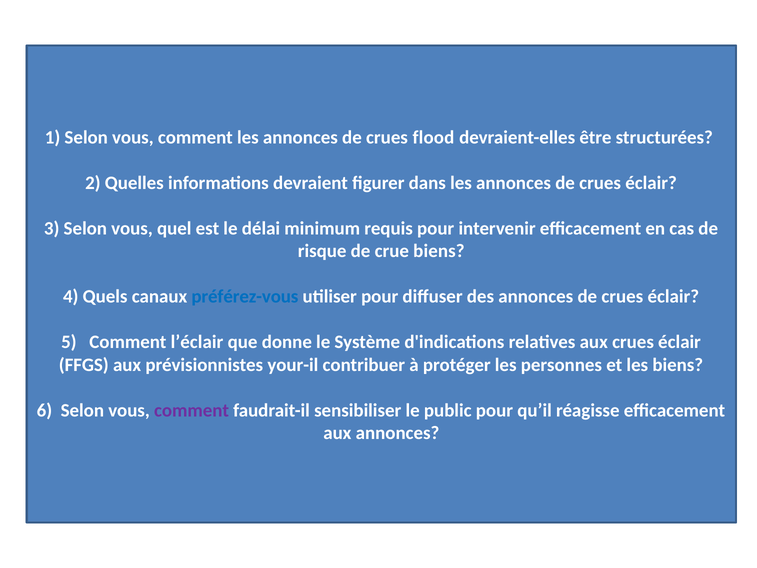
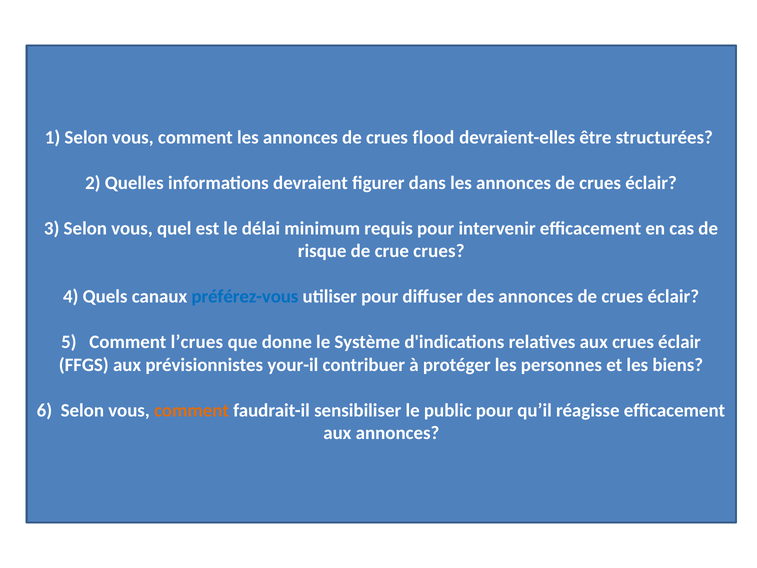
crue biens: biens -> crues (439, 251)
l’éclair: l’éclair -> l’crues (197, 342)
comment colour: purple -> orange (192, 410)
